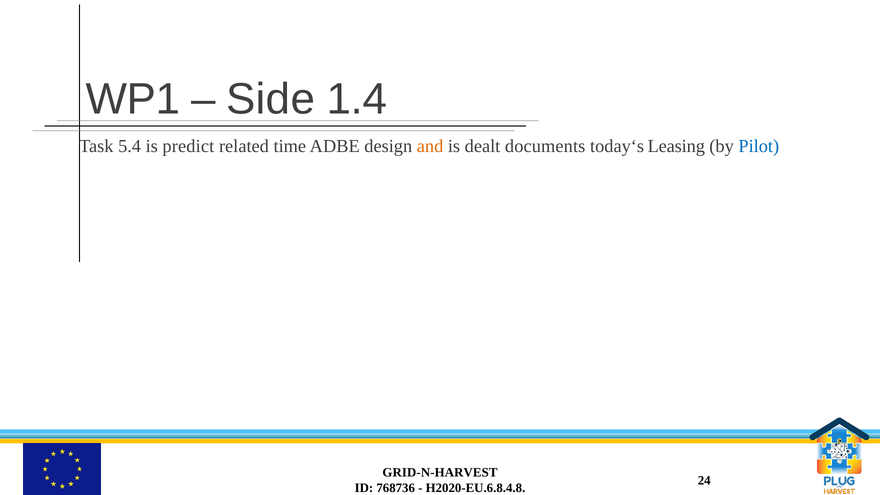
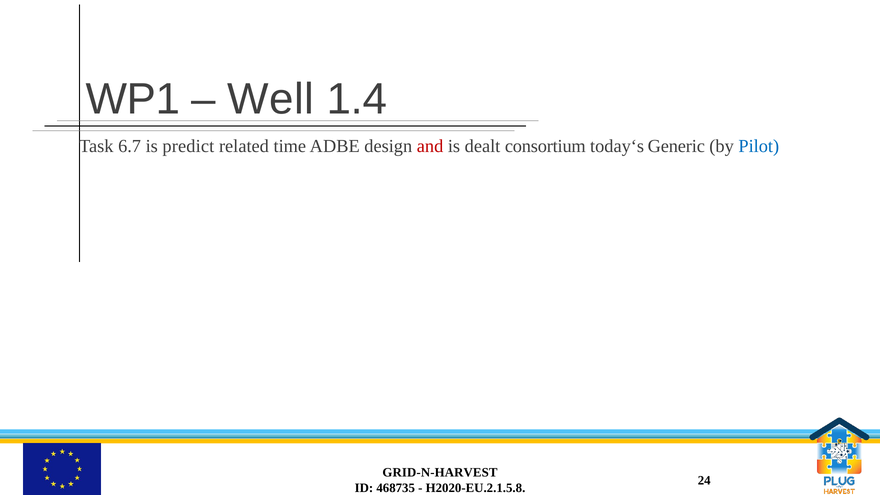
Side: Side -> Well (271, 99)
5.4: 5.4 -> 6.7 (130, 146)
and colour: orange -> red (430, 146)
documents: documents -> consortium (545, 146)
Leasing: Leasing -> Generic (676, 146)
768736: 768736 -> 468735 (396, 488)
H2020-EU.6.8.4.8: H2020-EU.6.8.4.8 -> H2020-EU.2.1.5.8 (476, 488)
